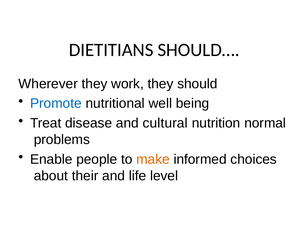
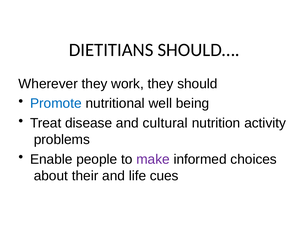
normal: normal -> activity (265, 123)
make colour: orange -> purple (153, 159)
level: level -> cues (164, 176)
